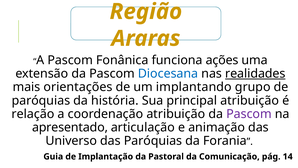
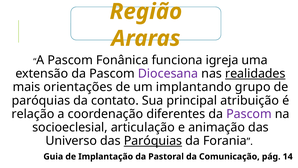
ações: ações -> igreja (222, 60)
Diocesana colour: blue -> purple (168, 73)
história: história -> contato (115, 100)
coordenação atribuição: atribuição -> diferentes (176, 114)
apresentado: apresentado -> socioeclesial (70, 127)
Paróquias underline: none -> present (153, 140)
